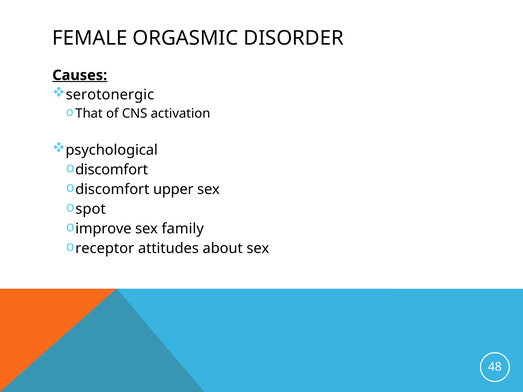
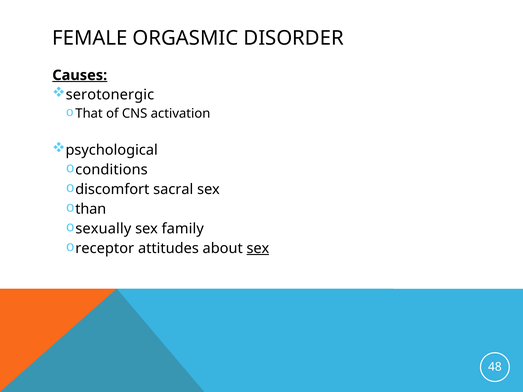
discomfort: discomfort -> conditions (112, 170)
upper: upper -> sacral (173, 190)
spot: spot -> than (91, 209)
improve: improve -> sexually (103, 229)
sex underline: none -> present (258, 248)
